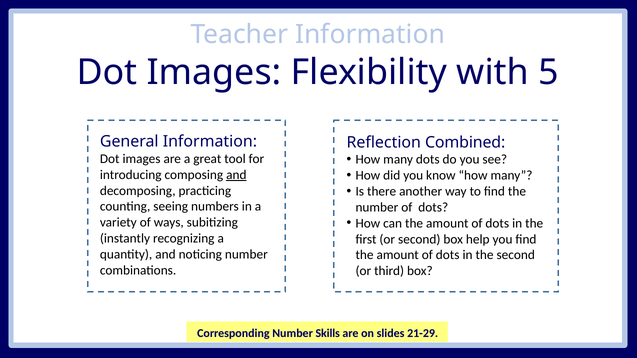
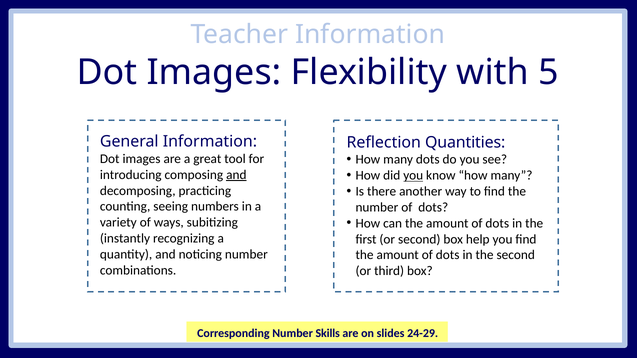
Combined: Combined -> Quantities (465, 142)
you underline: none -> present (413, 176)
21-29: 21-29 -> 24-29 (423, 334)
